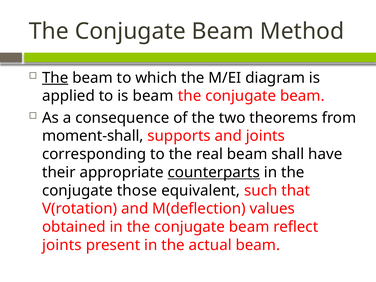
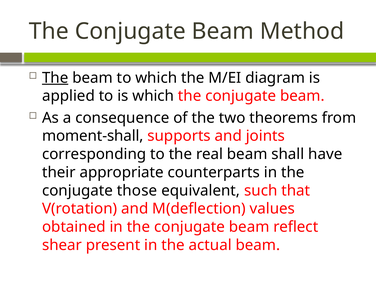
is beam: beam -> which (153, 96)
counterparts underline: present -> none (214, 172)
joints: joints -> shear (62, 245)
